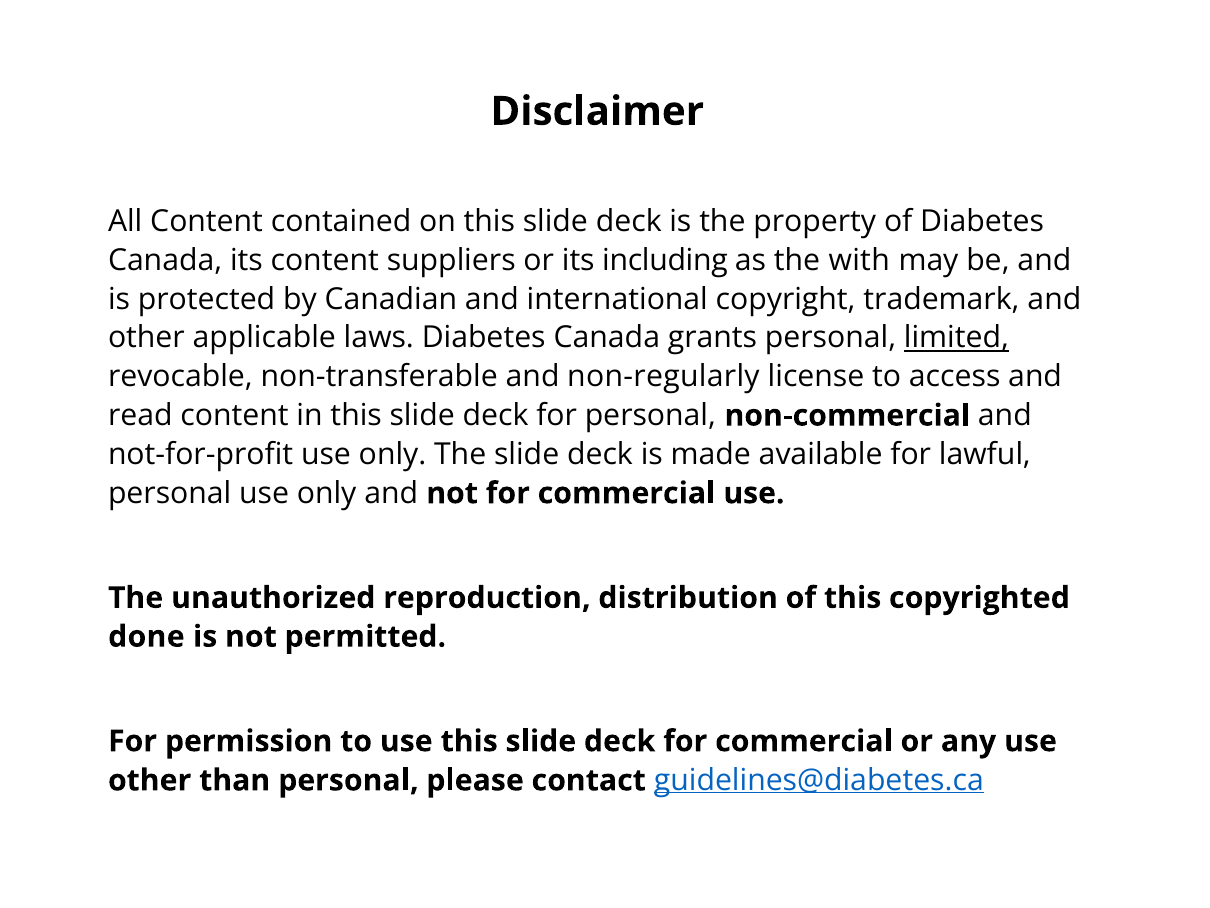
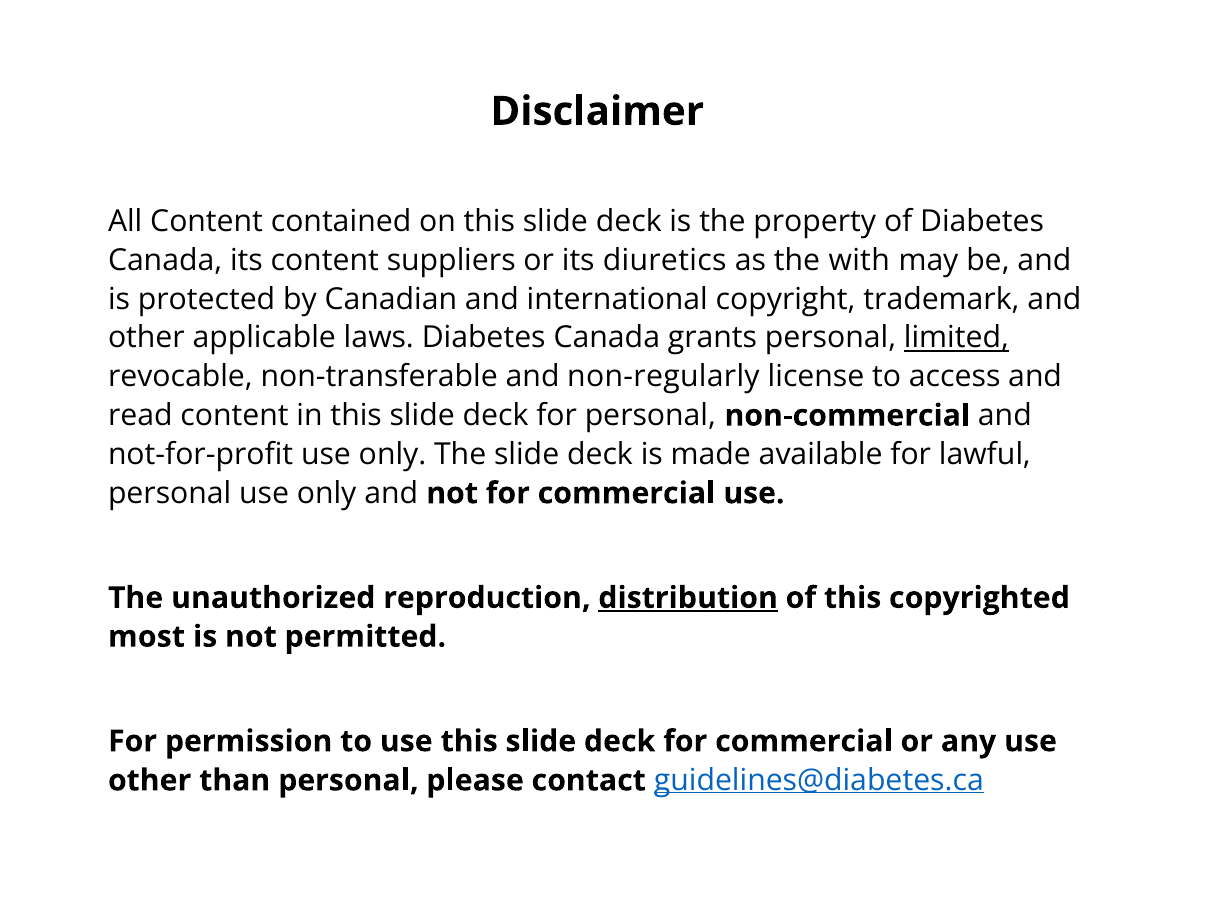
including: including -> diuretics (665, 260)
distribution underline: none -> present (688, 598)
done: done -> most (147, 636)
